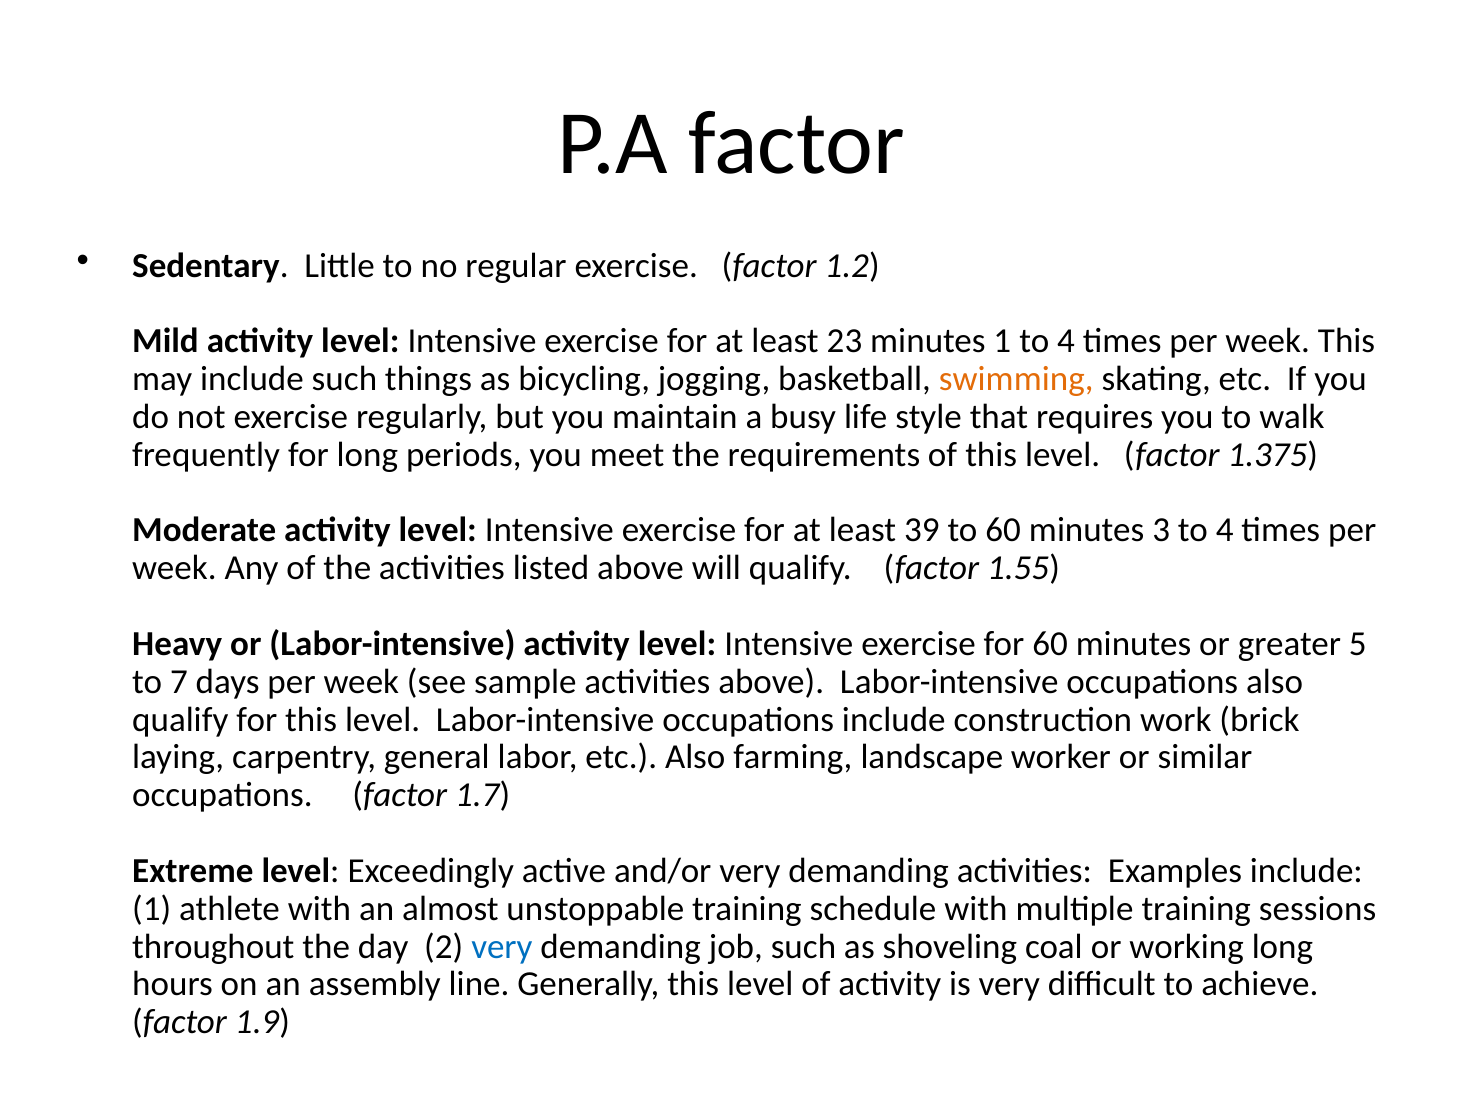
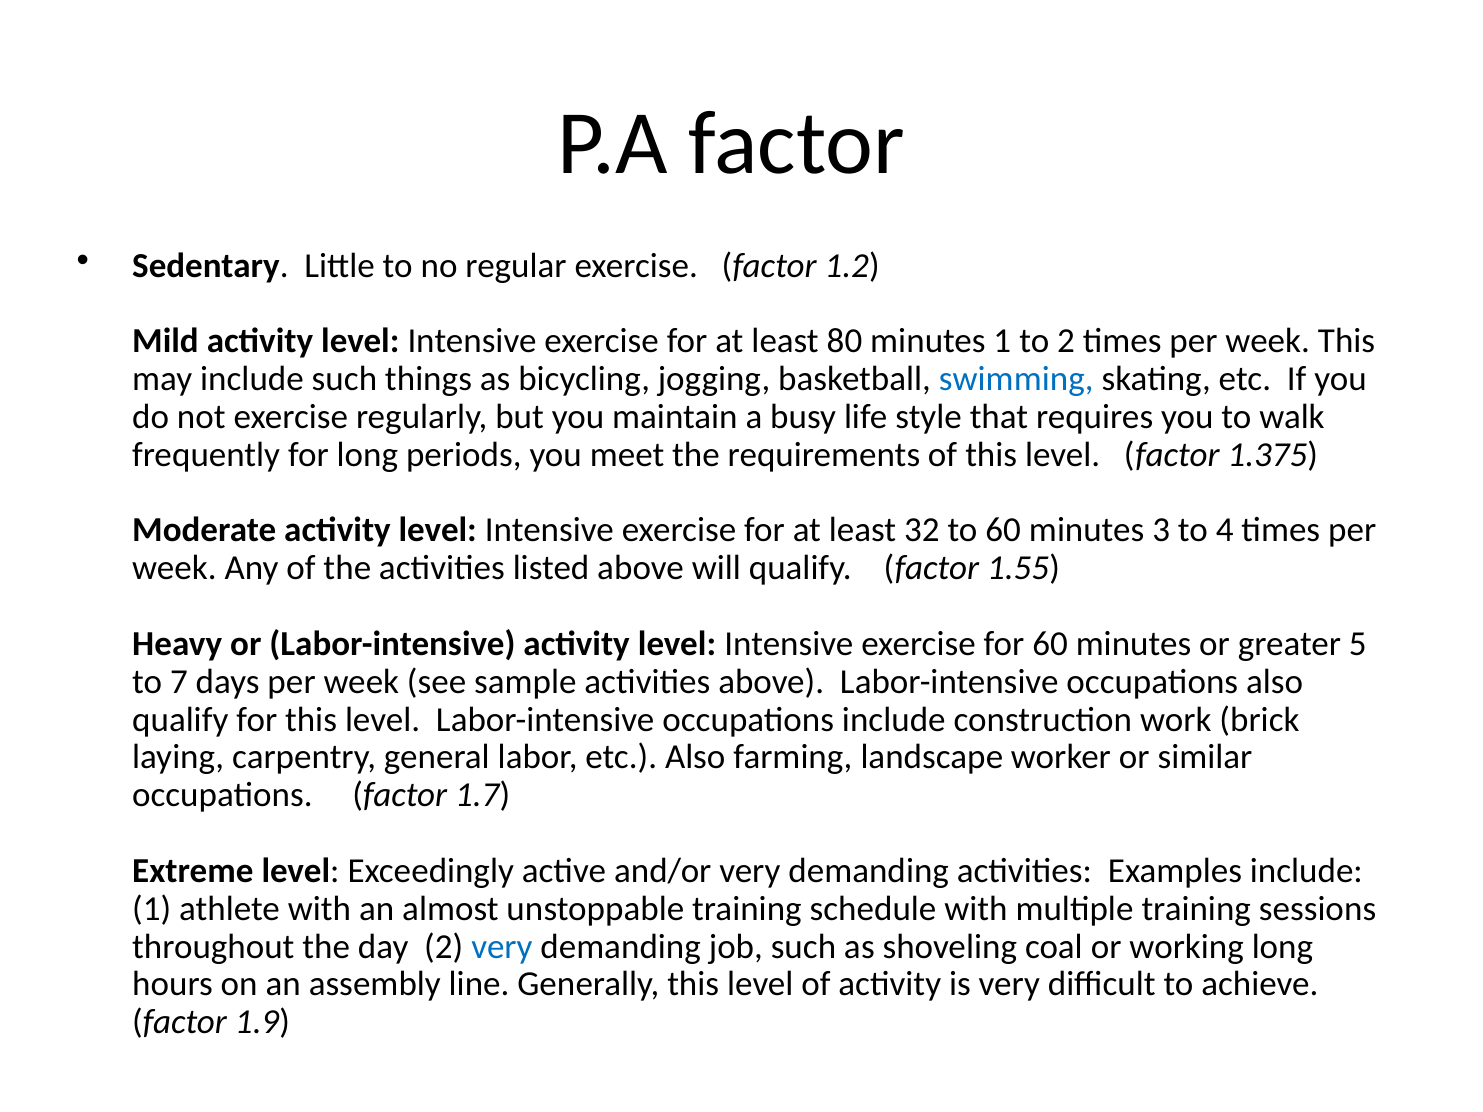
23: 23 -> 80 (844, 341)
1 to 4: 4 -> 2 (1066, 341)
swimming colour: orange -> blue (1016, 379)
39: 39 -> 32 (922, 531)
